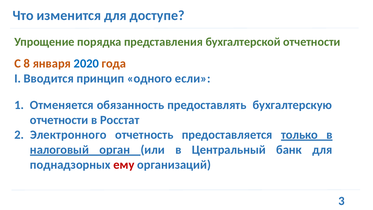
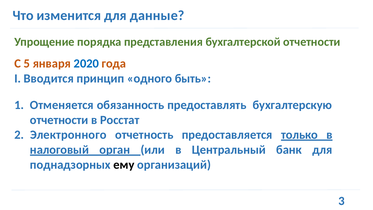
доступе: доступе -> данные (157, 16)
8: 8 -> 5 (27, 63)
если: если -> быть (193, 78)
ему colour: red -> black (124, 165)
